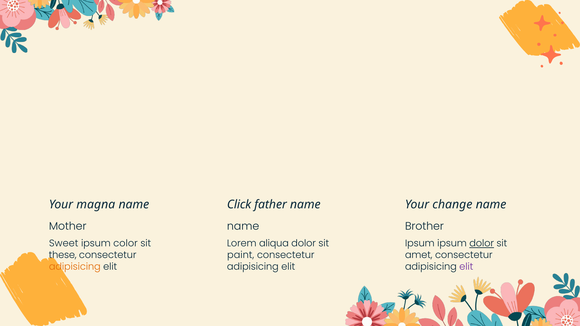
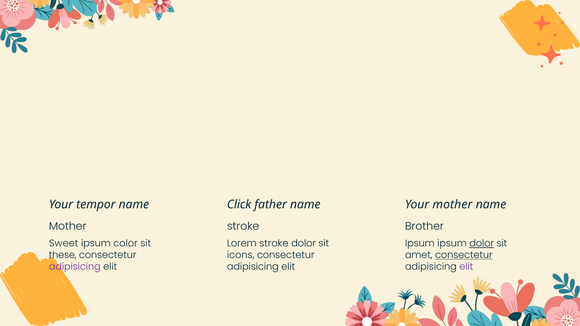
magna: magna -> tempor (96, 205)
Your change: change -> mother (452, 205)
name: name -> stroke (243, 226)
Lorem aliqua: aliqua -> stroke (274, 244)
paint: paint -> icons (241, 255)
consectetur underline: none -> present (464, 255)
adipisicing colour: orange -> purple (75, 267)
